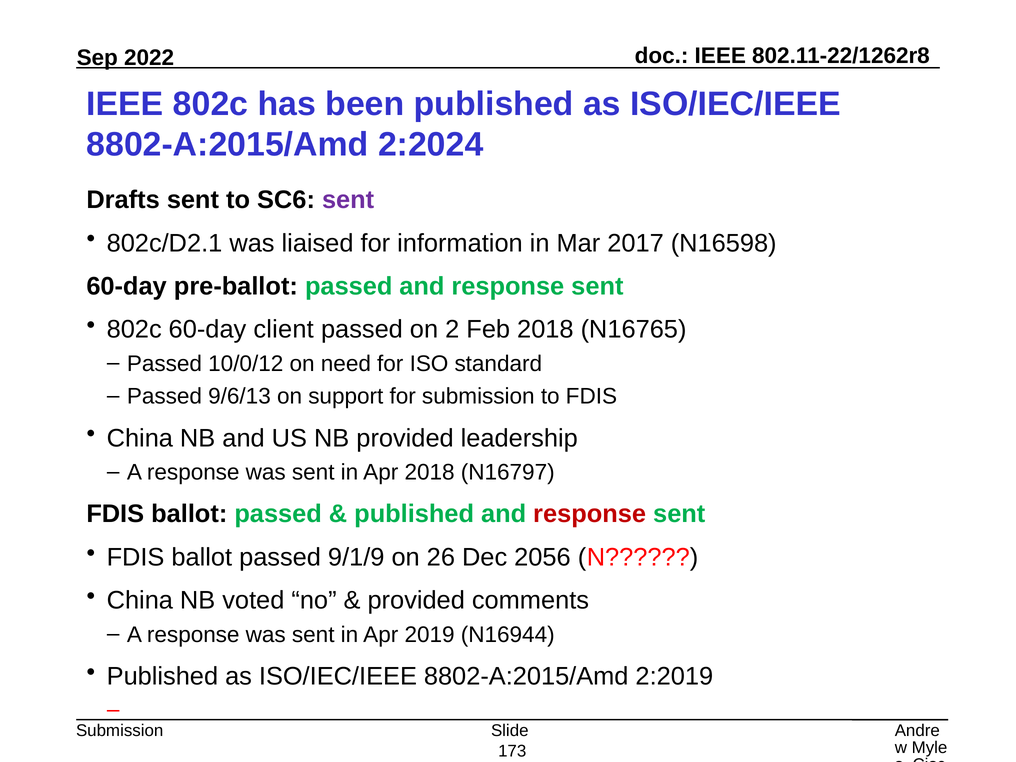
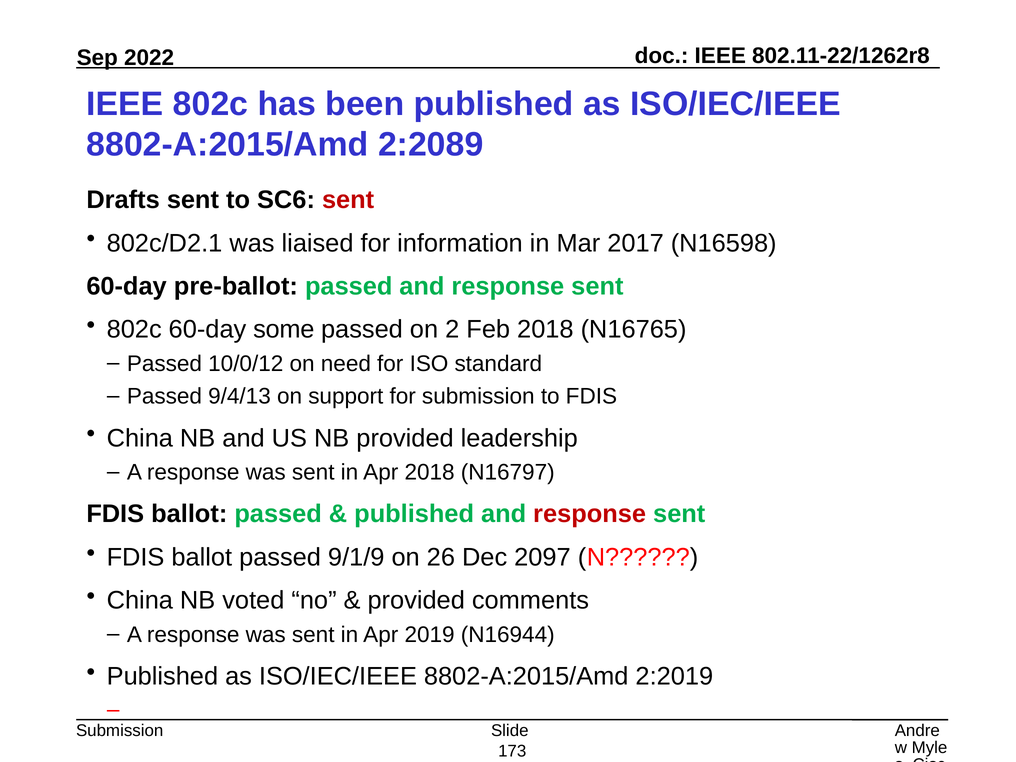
2:2024: 2:2024 -> 2:2089 (431, 145)
sent colour: purple -> red (348, 200)
client: client -> some (284, 330)
9/6/13: 9/6/13 -> 9/4/13 (239, 396)
2056: 2056 -> 2097 (542, 557)
